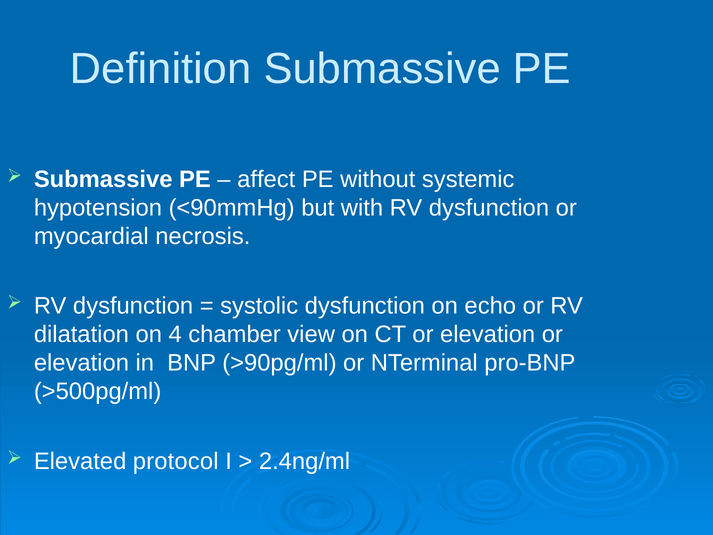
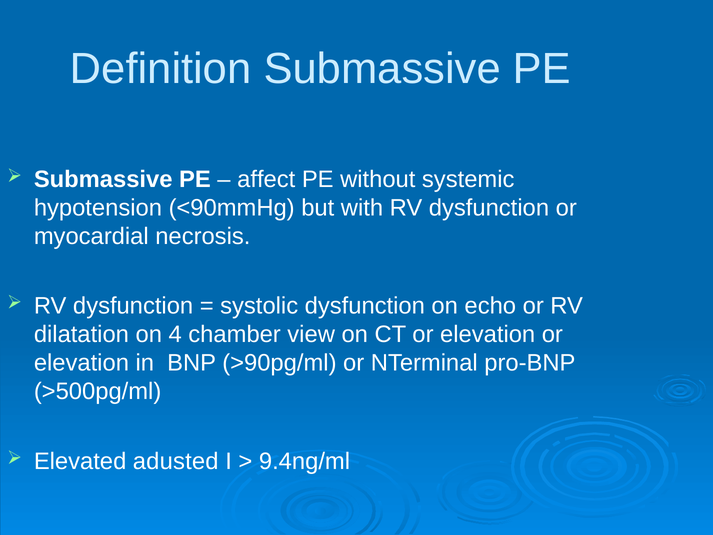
protocol: protocol -> adusted (176, 461)
2.4ng/ml: 2.4ng/ml -> 9.4ng/ml (304, 461)
